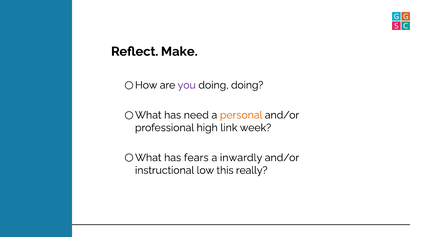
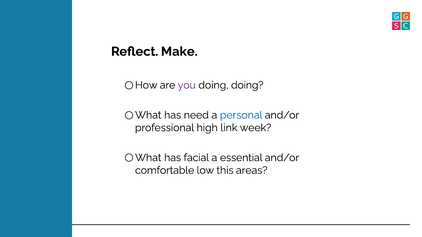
personal colour: orange -> blue (241, 115)
fears: fears -> facial (196, 158)
inwardly: inwardly -> essential (241, 158)
instructional: instructional -> comfortable (165, 171)
really: really -> areas (252, 171)
